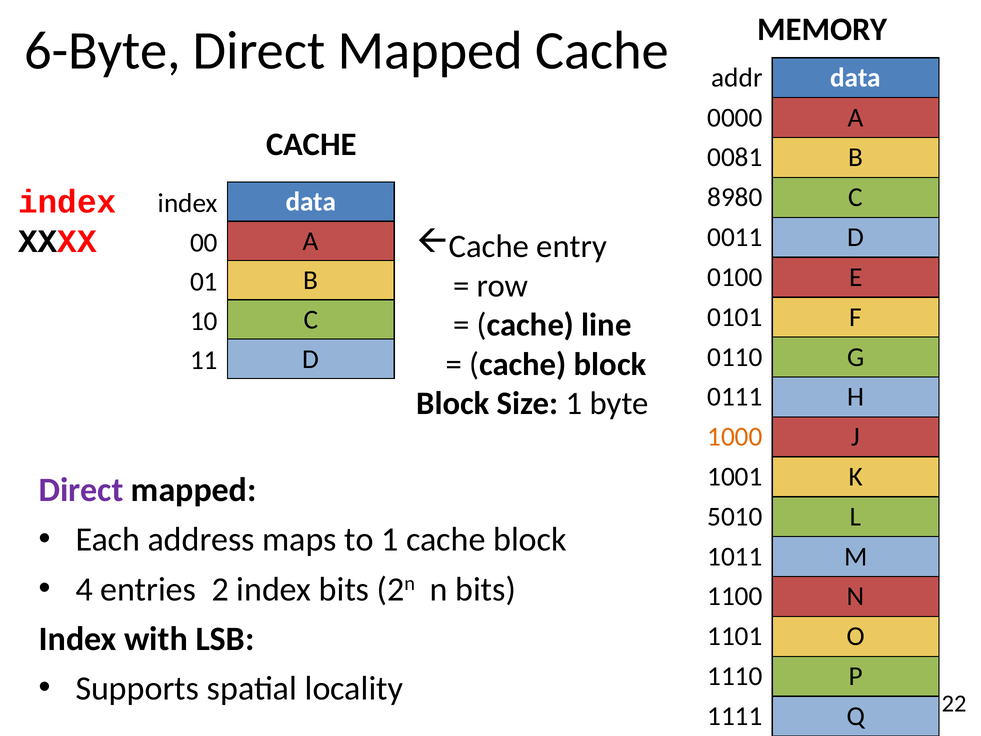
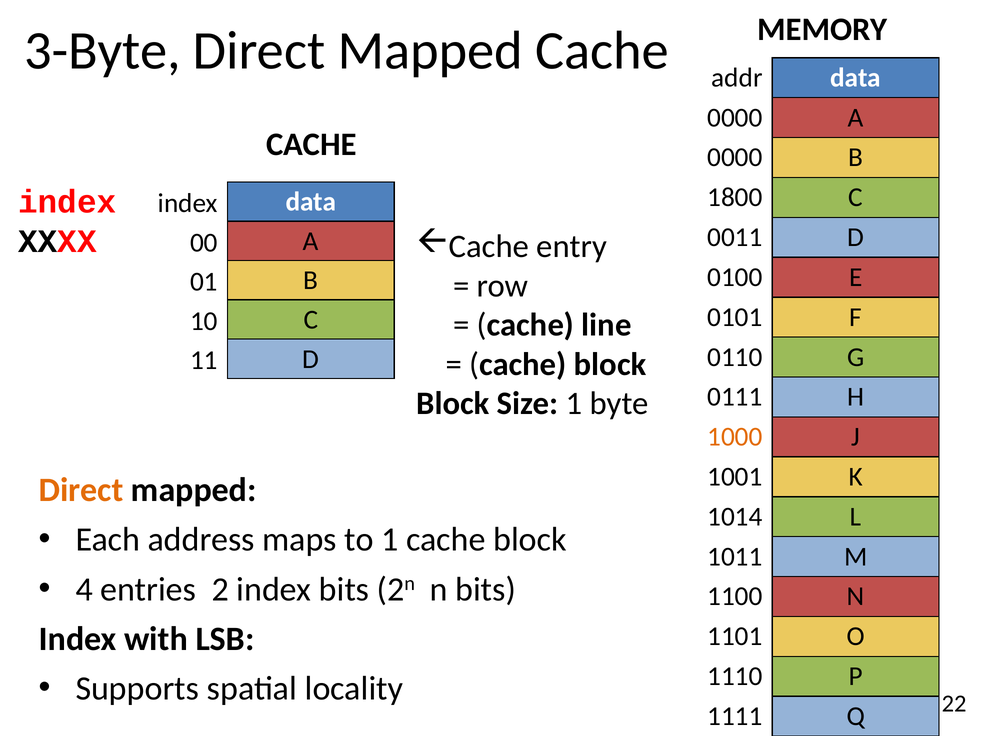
6-Byte: 6-Byte -> 3-Byte (102, 51)
0081: 0081 -> 0000 (735, 157)
8980: 8980 -> 1800 (735, 197)
Direct colour: purple -> orange (81, 490)
5010: 5010 -> 1014 (735, 516)
